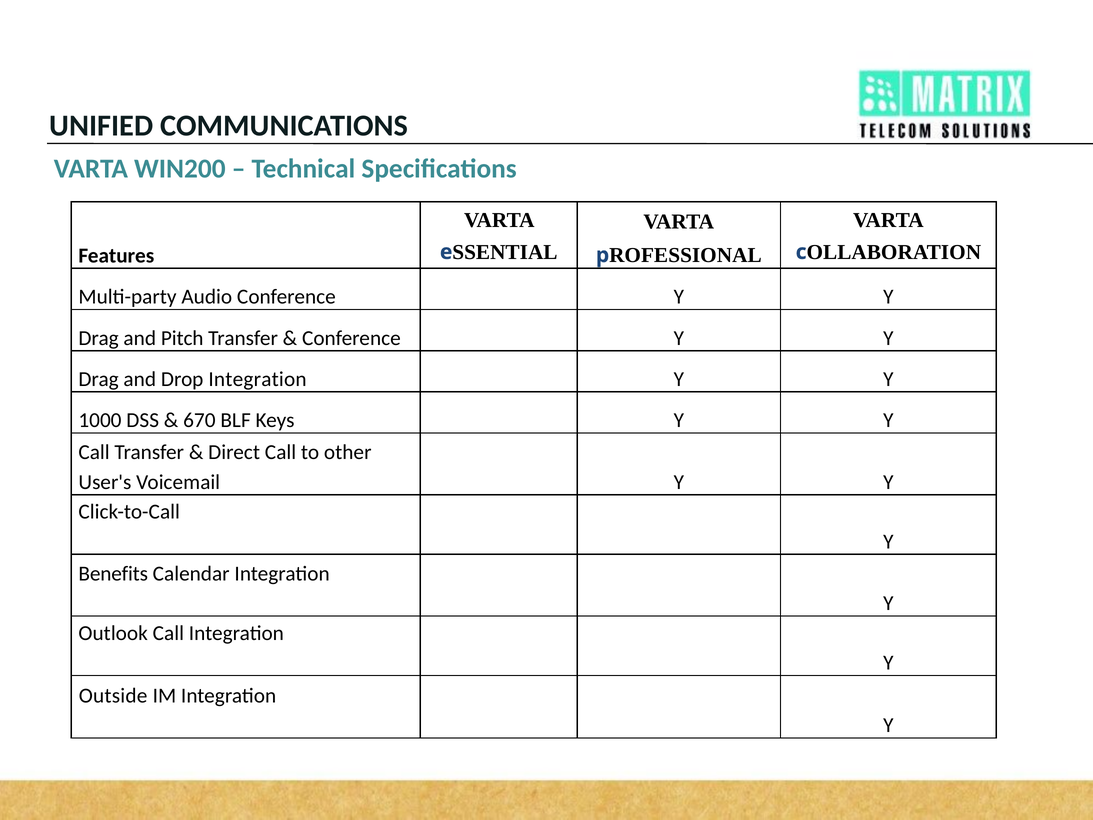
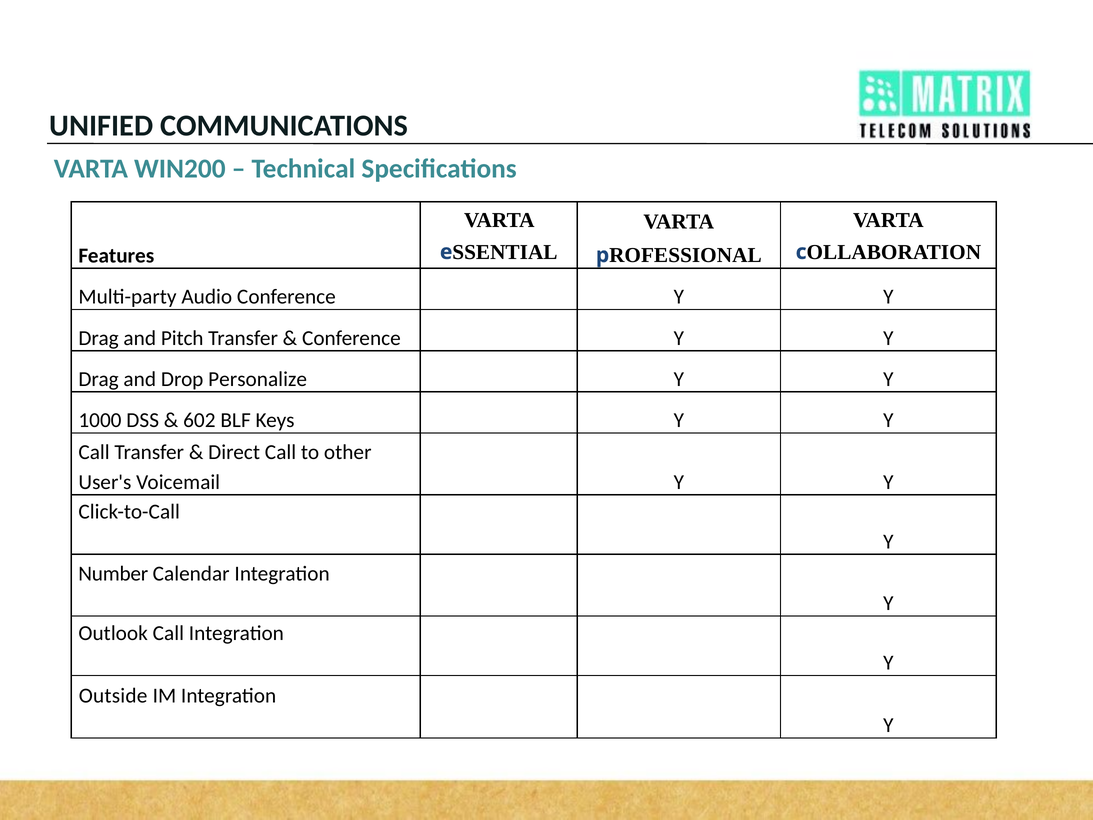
Drop Integration: Integration -> Personalize (258, 379)
670: 670 -> 602 (199, 420)
Benefits: Benefits -> Number (113, 573)
